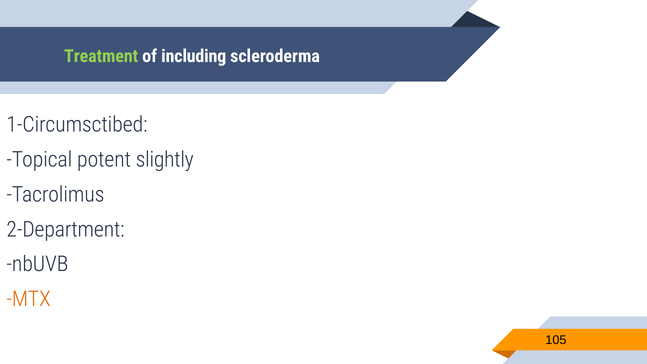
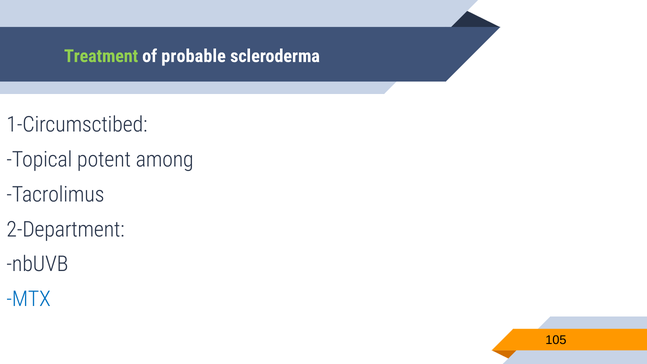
including: including -> probable (194, 56)
slightly: slightly -> among (165, 160)
MTX colour: orange -> blue (29, 299)
